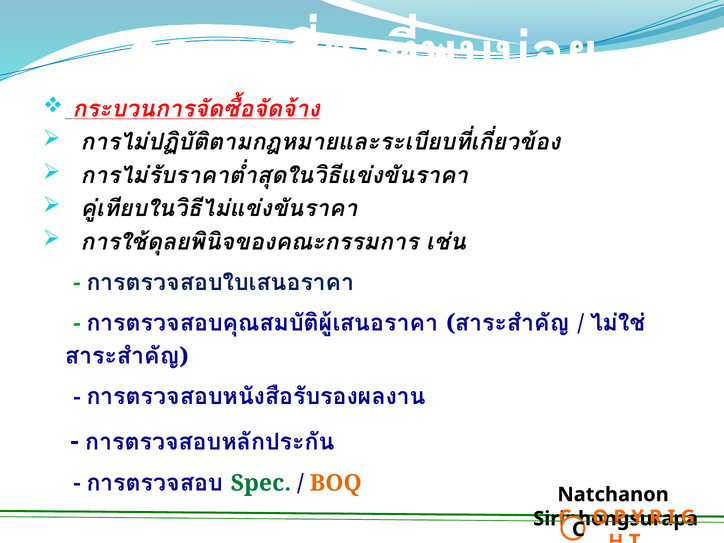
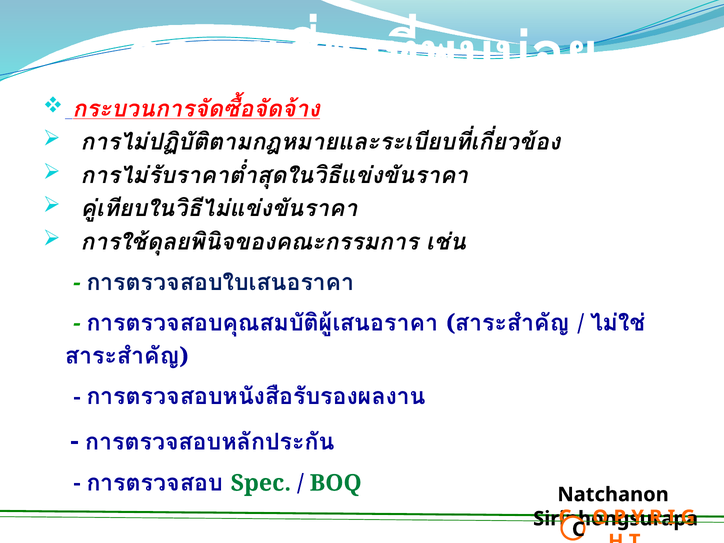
BOQ colour: orange -> green (336, 483)
